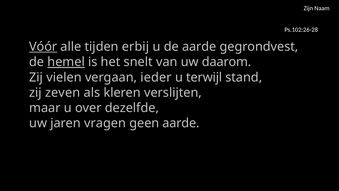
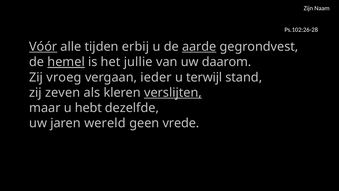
aarde underline: none -> present (199, 47)
snelt: snelt -> jullie (138, 62)
vielen: vielen -> vroeg (64, 77)
verslijten underline: none -> present (173, 92)
over: over -> hebt (88, 108)
vragen: vragen -> wereld (105, 123)
geen aarde: aarde -> vrede (181, 123)
